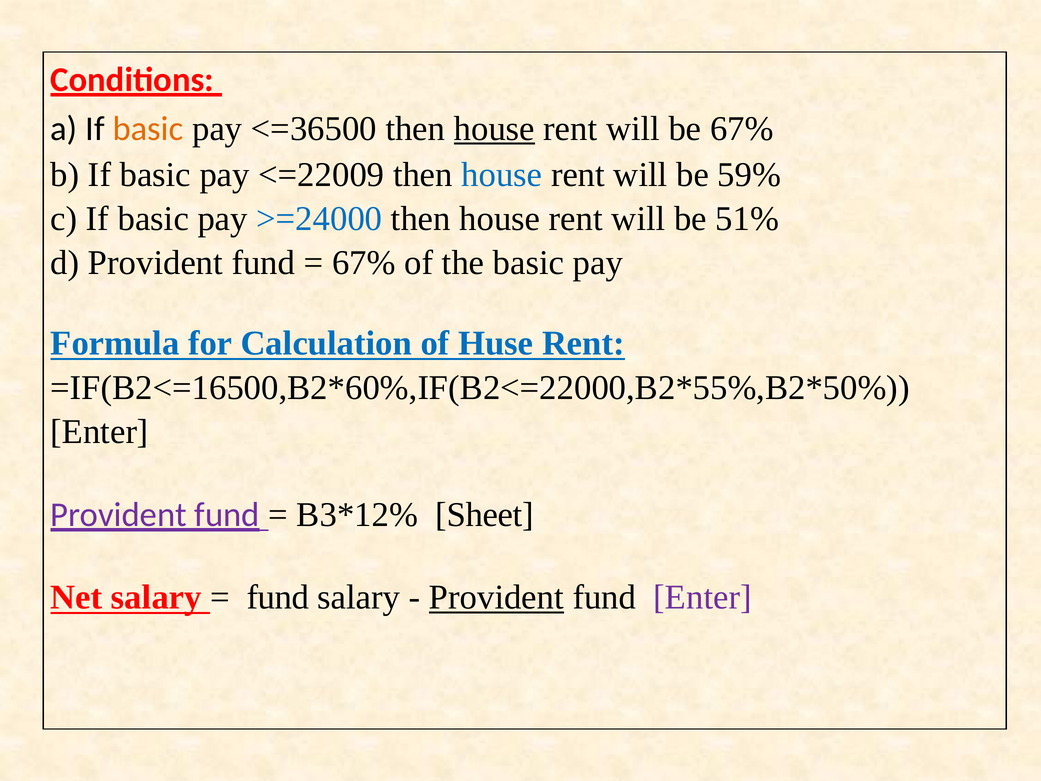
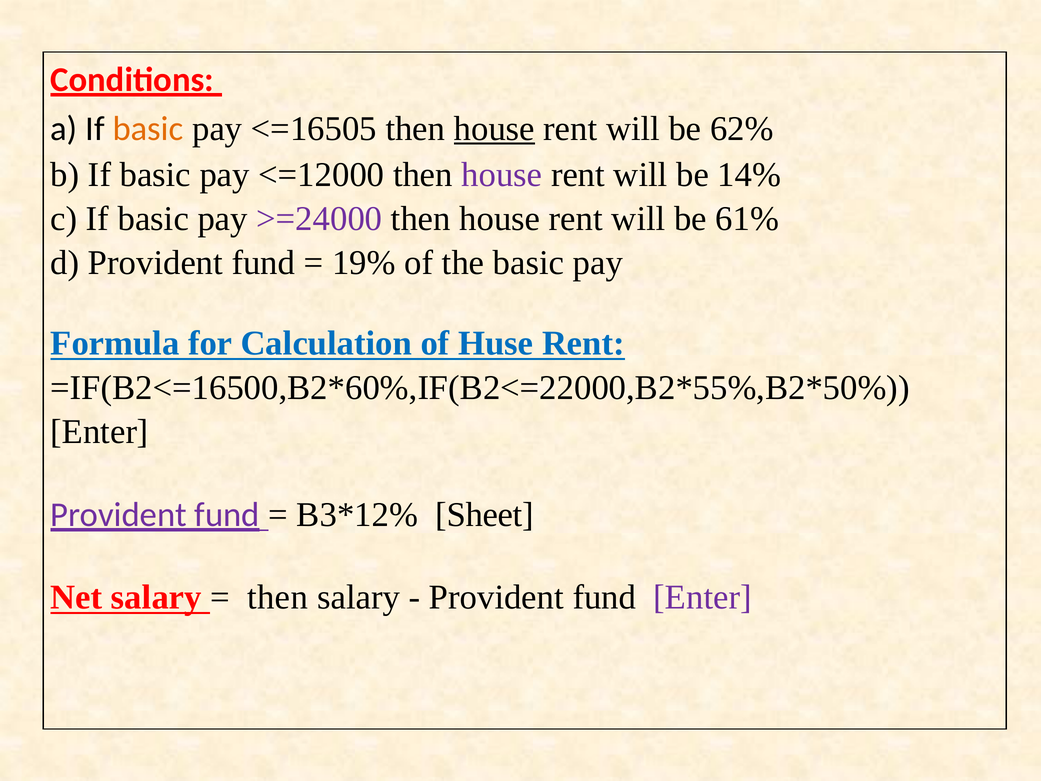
<=36500: <=36500 -> <=16505 (314, 129)
be 67%: 67% -> 62% (742, 129)
<=22009: <=22009 -> <=12000 (321, 175)
house colour: blue -> purple (502, 175)
59%: 59% -> 14% (749, 175)
>=24000 colour: blue -> purple (319, 219)
51%: 51% -> 61% (747, 219)
67%: 67% -> 19% (364, 263)
fund: fund -> then (278, 597)
Provident underline: present -> none (496, 597)
